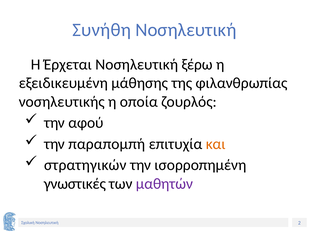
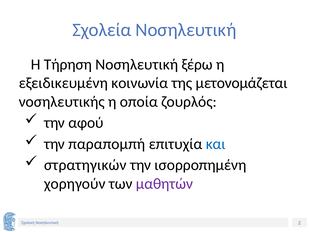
Συνήθη: Συνήθη -> Σχολεία (102, 30)
Έρχεται: Έρχεται -> Τήρηση (68, 64)
μάθησης: μάθησης -> κοινωνία (140, 83)
φιλανθρωπίας: φιλανθρωπίας -> μετονομάζεται (242, 83)
και colour: orange -> blue (216, 144)
γνωστικές: γνωστικές -> χορηγούν (75, 183)
